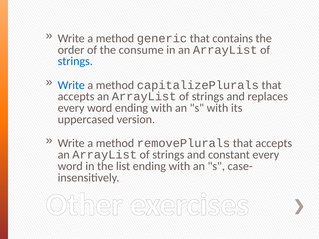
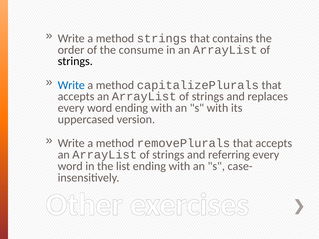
method generic: generic -> strings (162, 38)
strings colour: blue -> black (75, 61)
constant: constant -> referring (229, 155)
